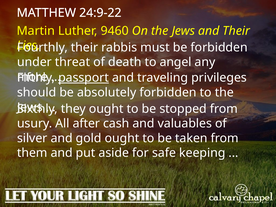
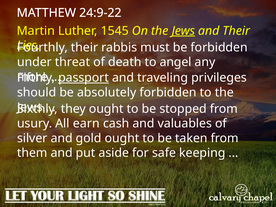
9460: 9460 -> 1545 (115, 31)
Jews underline: none -> present (183, 31)
after: after -> earn (86, 123)
